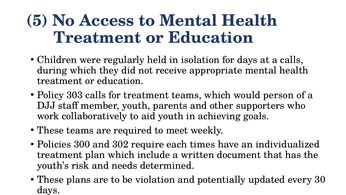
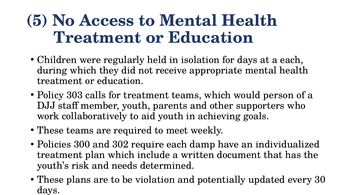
a calls: calls -> each (292, 60)
times: times -> damp (202, 144)
